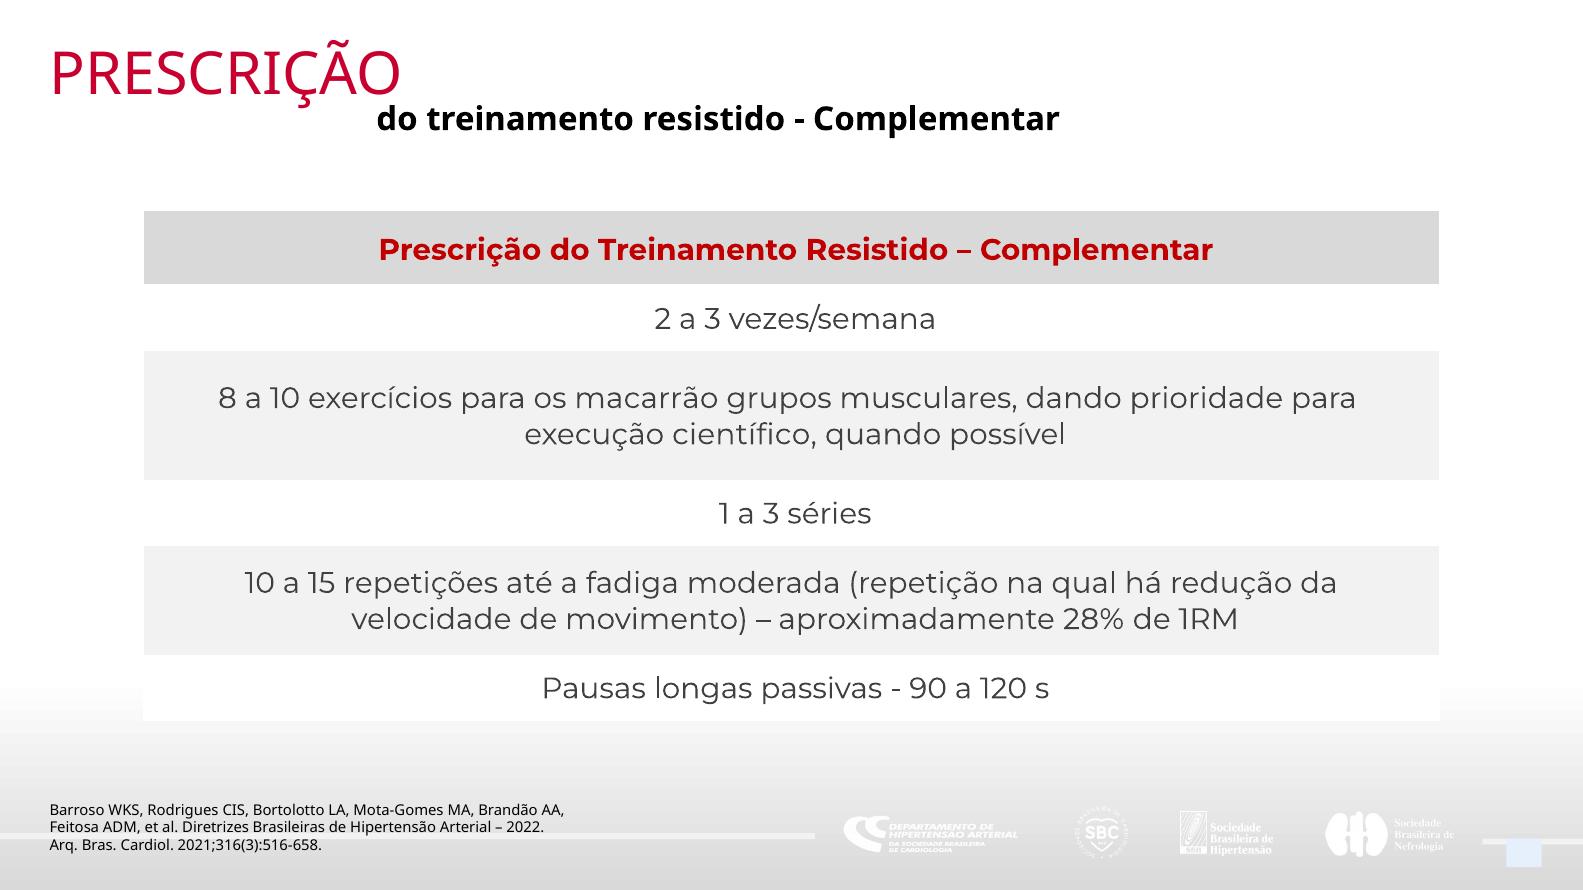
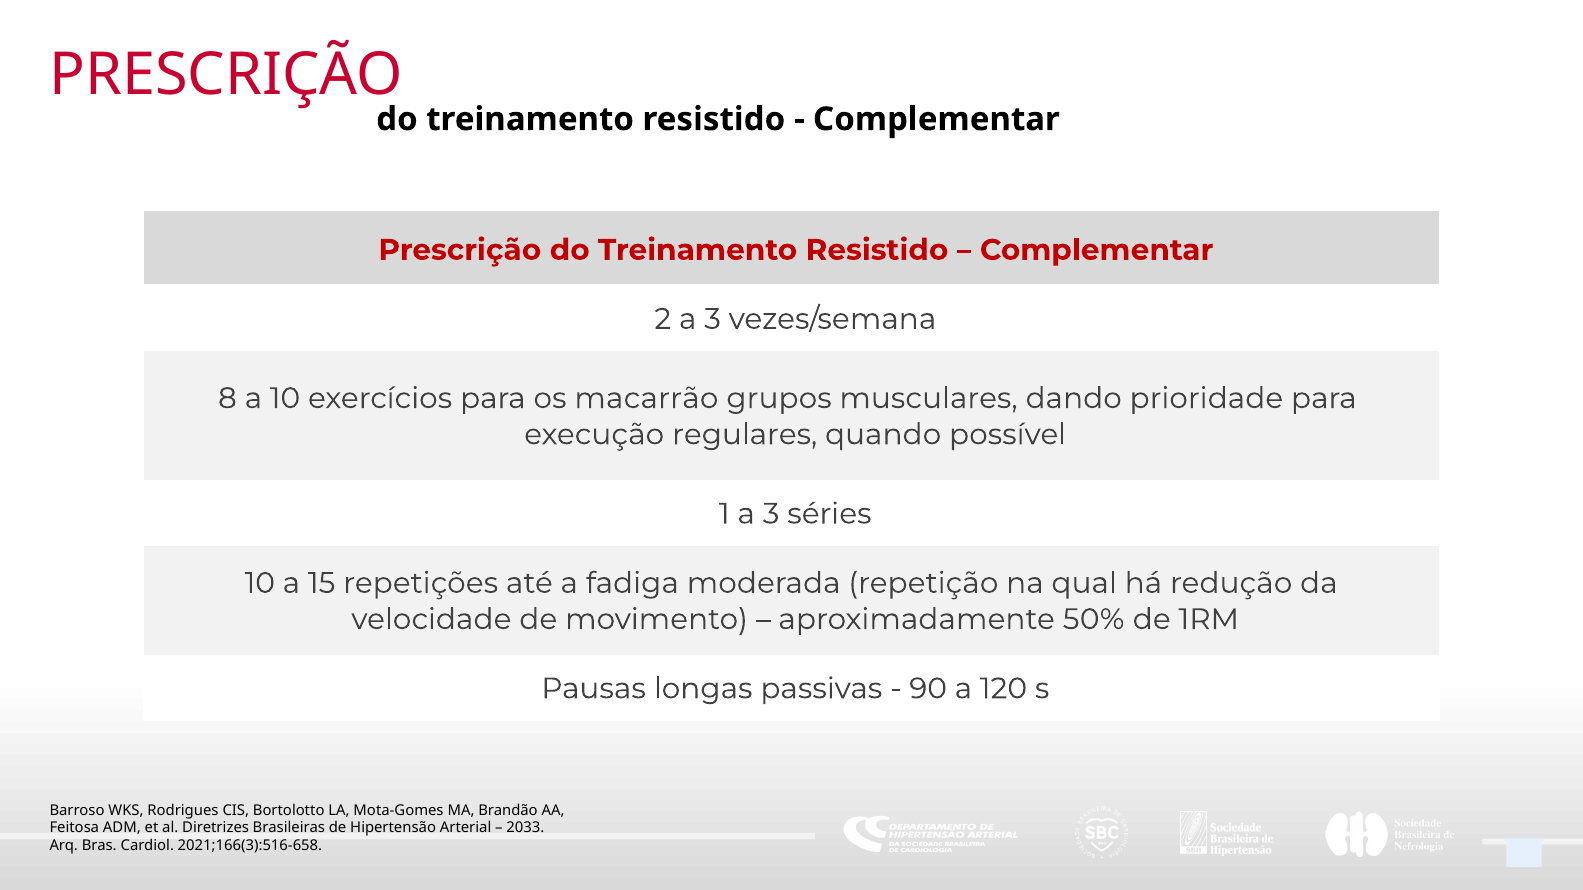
científico: científico -> regulares (745, 435)
28%: 28% -> 50% (1094, 620)
2022: 2022 -> 2033 (525, 828)
2021;316(3):516-658: 2021;316(3):516-658 -> 2021;166(3):516-658 (250, 846)
